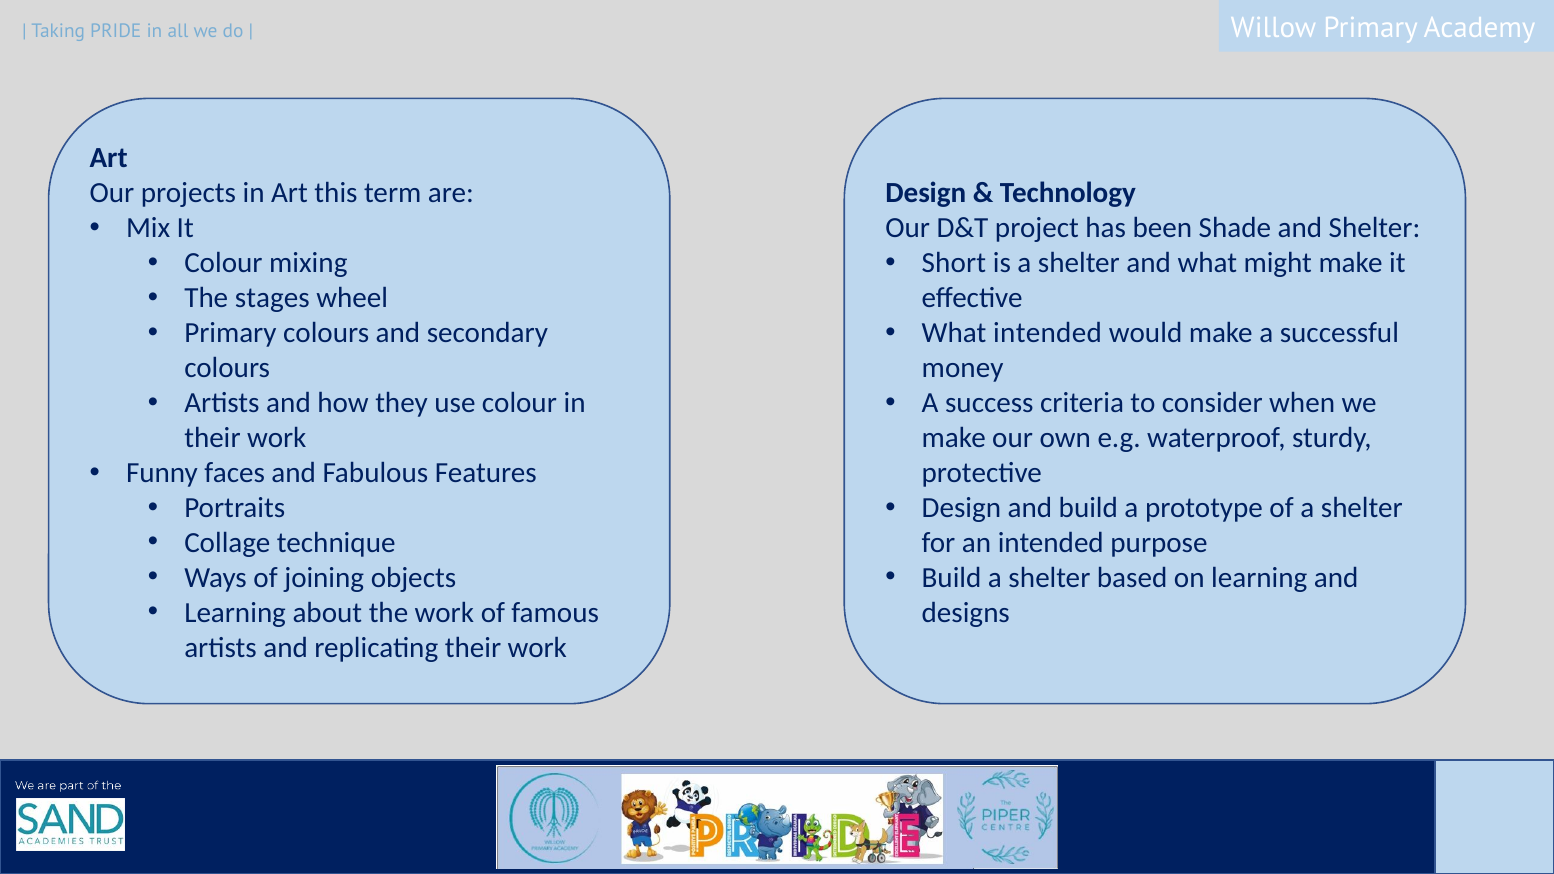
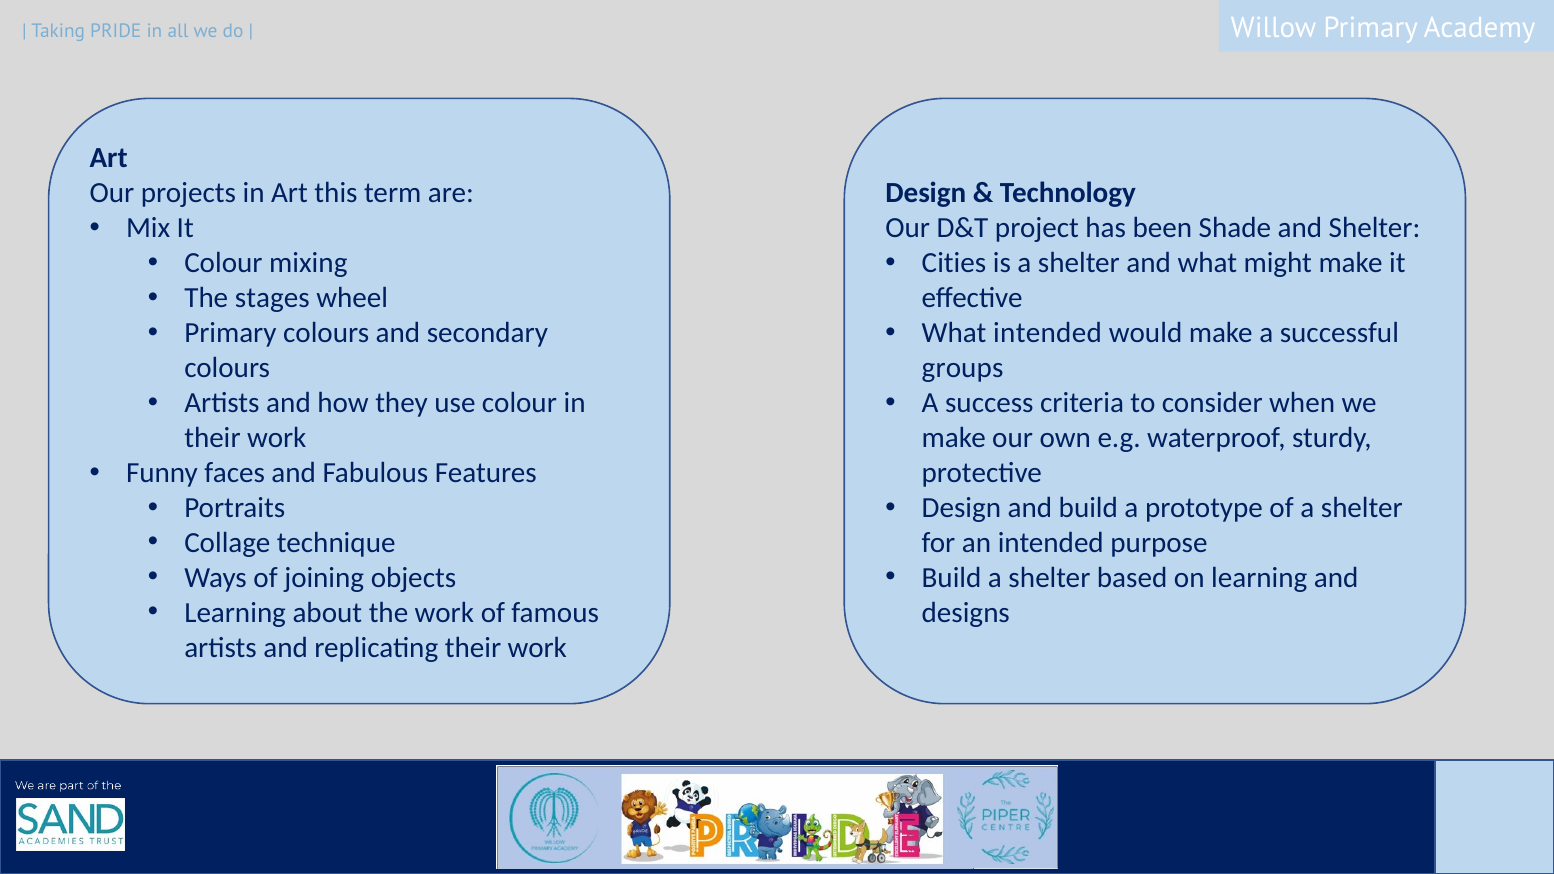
Short: Short -> Cities (954, 263)
money: money -> groups (963, 368)
